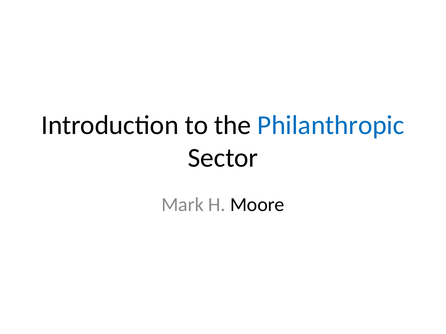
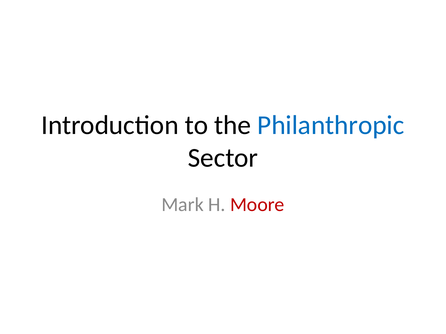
Moore colour: black -> red (257, 205)
